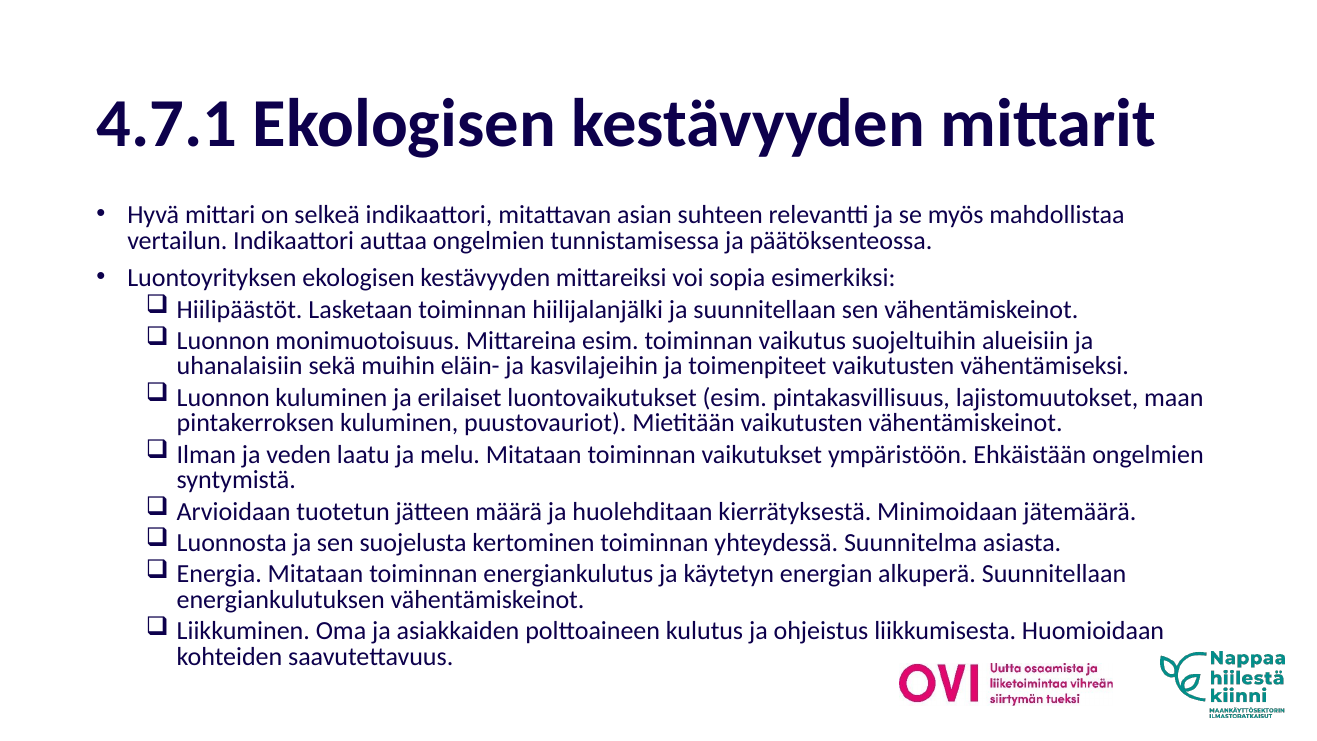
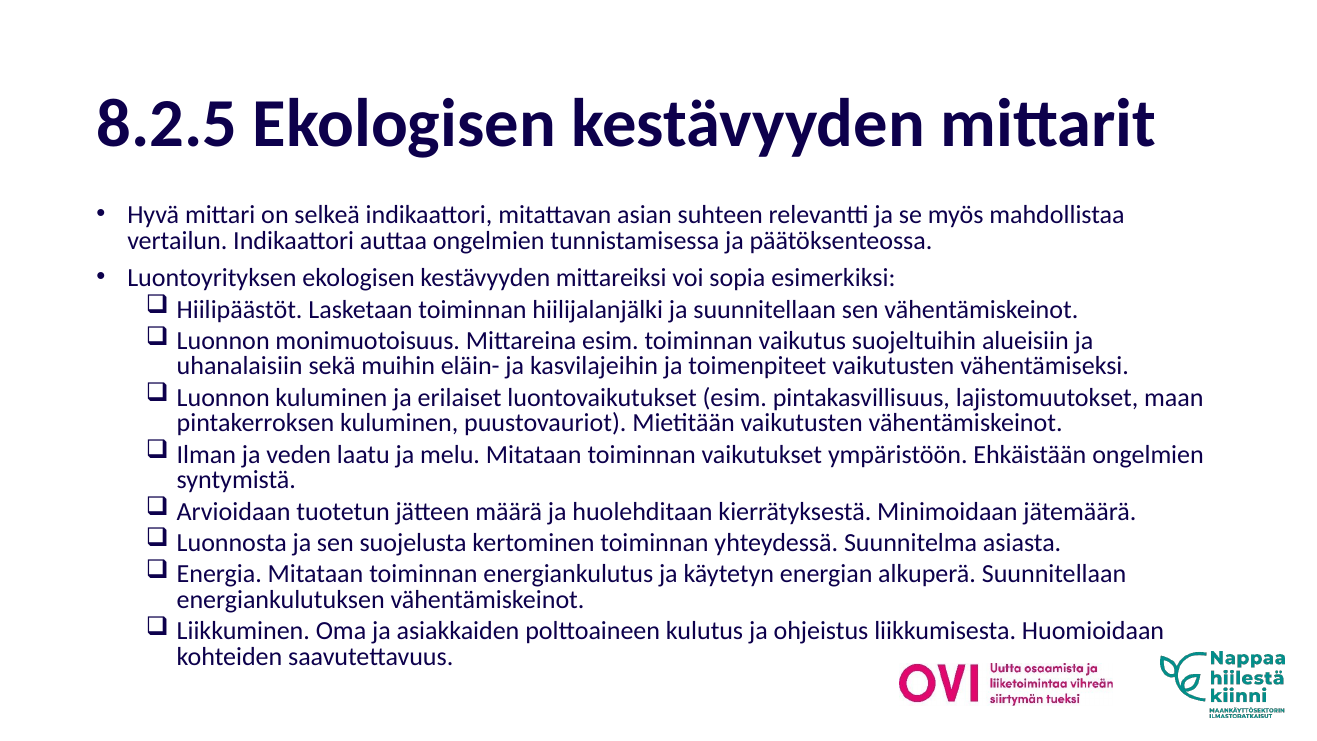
4.7.1: 4.7.1 -> 8.2.5 (167, 123)
